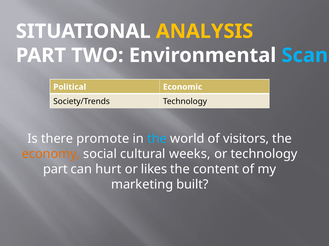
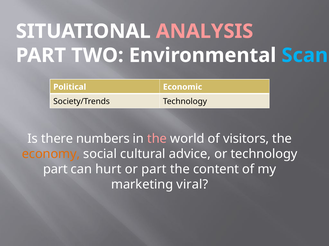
ANALYSIS colour: yellow -> pink (205, 31)
promote: promote -> numbers (103, 139)
the colour: light blue -> pink (157, 139)
weeks: weeks -> advice (190, 154)
or likes: likes -> part (154, 170)
built: built -> viral (192, 185)
